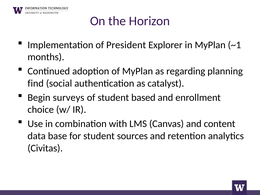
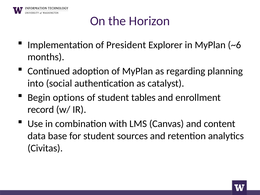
~1: ~1 -> ~6 (234, 45)
find: find -> into (36, 83)
surveys: surveys -> options (69, 98)
based: based -> tables (143, 98)
choice: choice -> record (41, 110)
